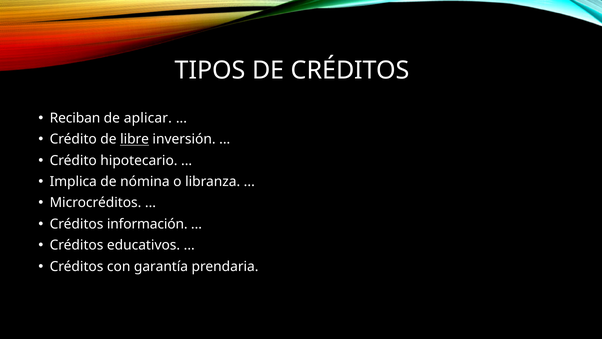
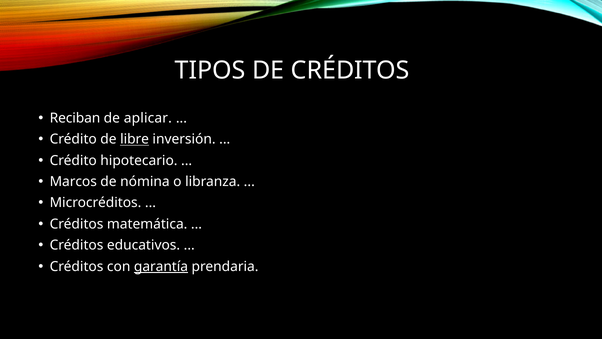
Implica: Implica -> Marcos (73, 181)
información: información -> matemática (147, 224)
garantía underline: none -> present (161, 266)
